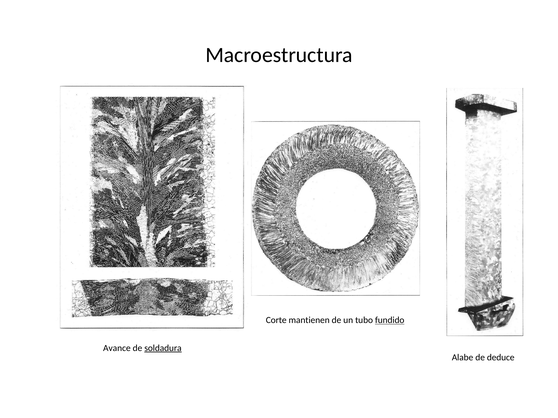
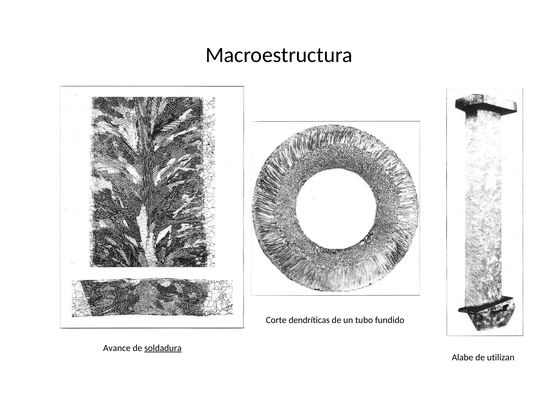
mantienen: mantienen -> dendríticas (309, 321)
fundido underline: present -> none (390, 321)
deduce: deduce -> utilizan (501, 358)
